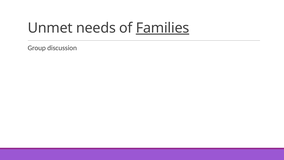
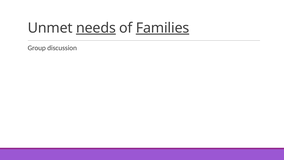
needs underline: none -> present (96, 28)
